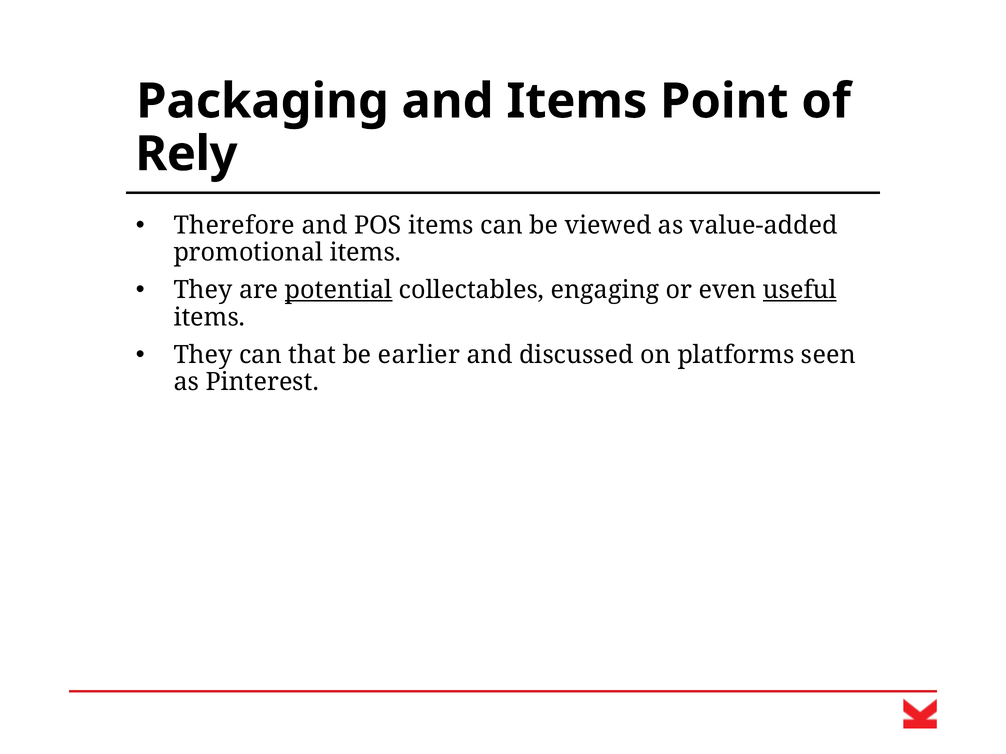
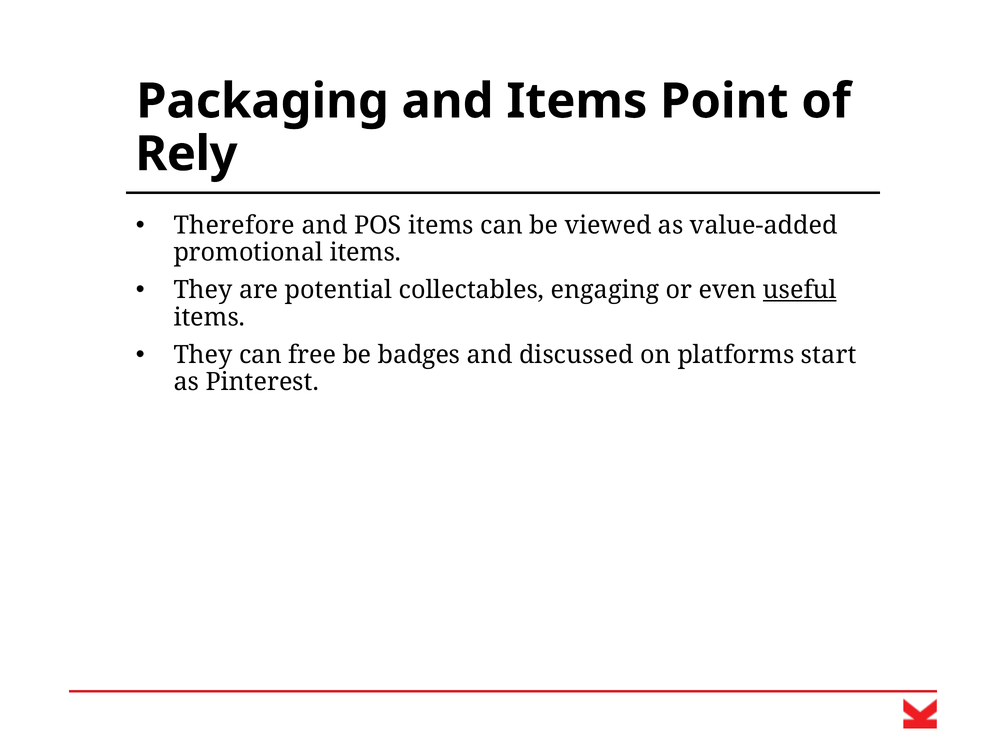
potential underline: present -> none (339, 290)
that: that -> free (312, 355)
earlier: earlier -> badges (419, 355)
seen: seen -> start (829, 355)
